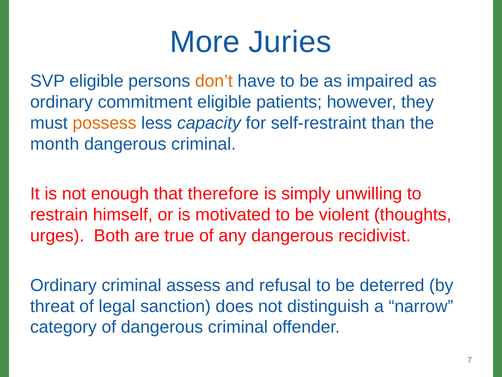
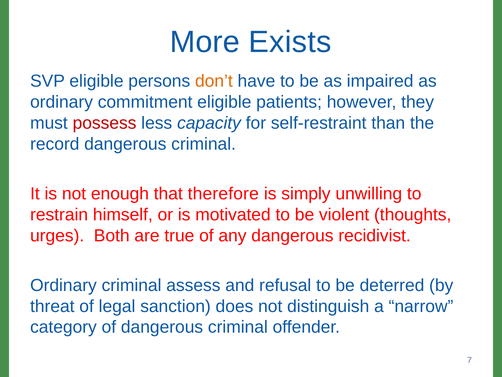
Juries: Juries -> Exists (290, 42)
possess colour: orange -> red (105, 123)
month: month -> record (55, 144)
